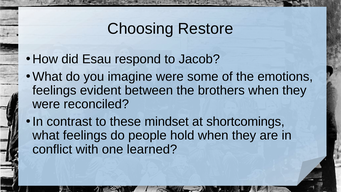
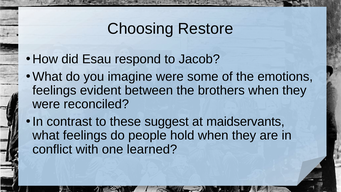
mindset: mindset -> suggest (167, 122)
shortcomings: shortcomings -> maidservants (245, 122)
